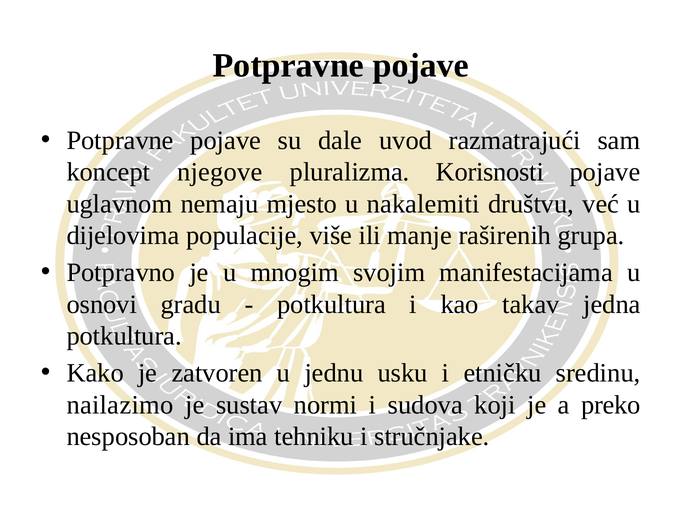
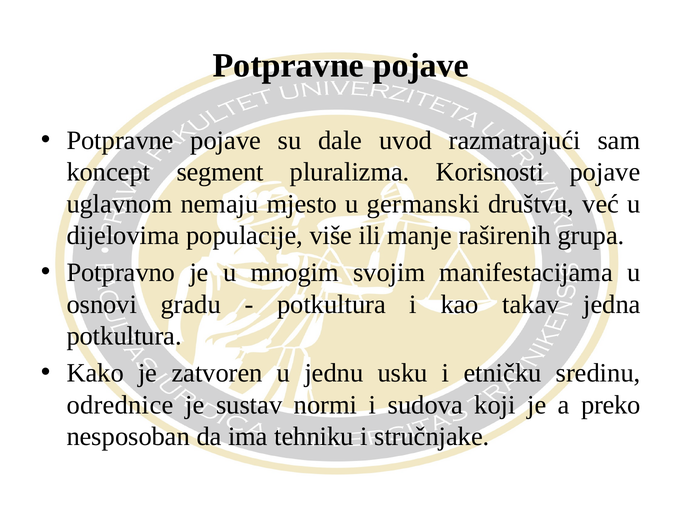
njegove: njegove -> segment (220, 172)
nakalemiti: nakalemiti -> germanski (423, 204)
nailazimo: nailazimo -> odrednice (120, 405)
